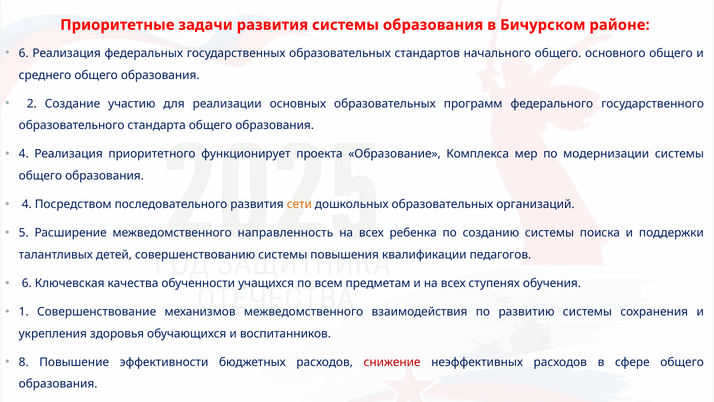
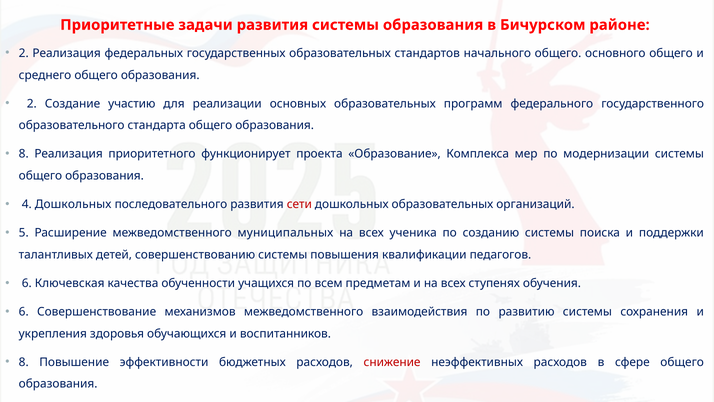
6: 6 -> 2 (24, 53)
4: 4 -> 8 (24, 154)
4 Посредством: Посредством -> Дошкольных (73, 204)
сети colour: orange -> red (299, 204)
направленность: направленность -> муниципальных (285, 233)
ребенка: ребенка -> ученика (413, 233)
1: 1 -> 6 (24, 312)
